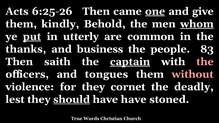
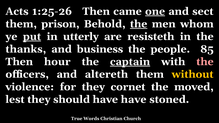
6:25-26: 6:25-26 -> 1:25-26 (52, 11)
give: give -> sect (203, 11)
kindly: kindly -> prison (60, 24)
the underline: none -> present (139, 24)
whom underline: present -> none (197, 24)
common: common -> resisteth (151, 37)
83: 83 -> 85 (207, 49)
saith: saith -> hour (57, 62)
tongues: tongues -> altereth (106, 74)
without colour: pink -> yellow (193, 74)
deadly: deadly -> moved (194, 87)
should underline: present -> none (72, 100)
